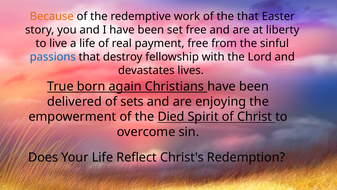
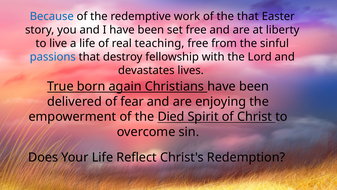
Because colour: orange -> blue (52, 16)
payment: payment -> teaching (160, 43)
sets: sets -> fear (132, 101)
